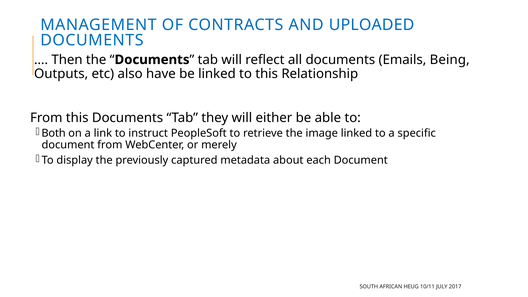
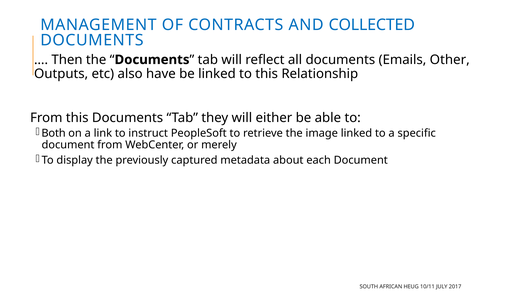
UPLOADED: UPLOADED -> COLLECTED (372, 25)
Being: Being -> Other (450, 60)
